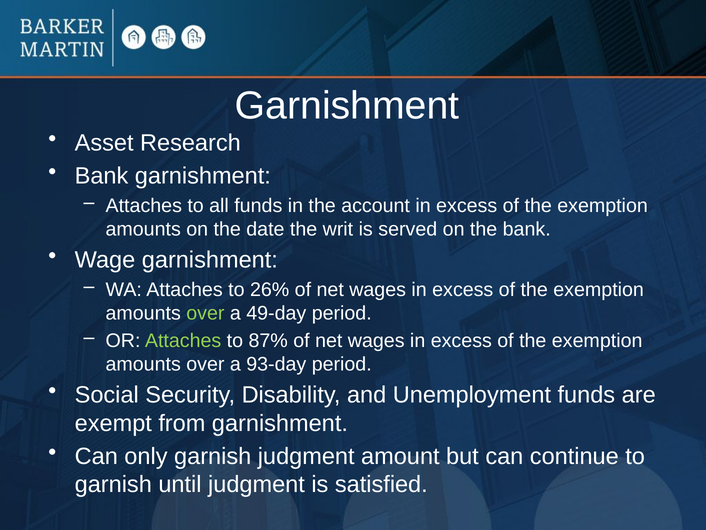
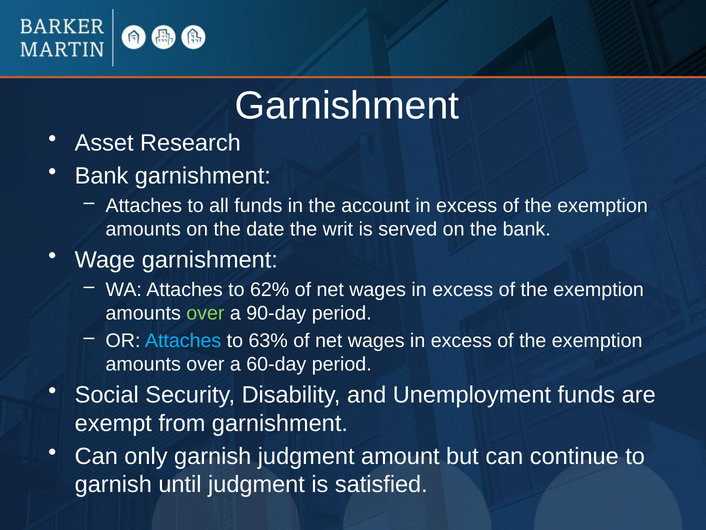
26%: 26% -> 62% (270, 289)
49-day: 49-day -> 90-day (276, 313)
Attaches colour: light green -> light blue (183, 340)
87%: 87% -> 63% (268, 340)
93-day: 93-day -> 60-day (276, 364)
